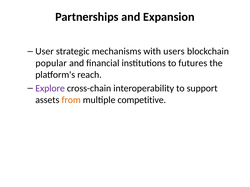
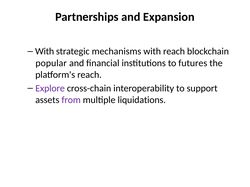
User: User -> With (45, 52)
with users: users -> reach (174, 52)
from colour: orange -> purple (71, 100)
competitive: competitive -> liquidations (142, 100)
